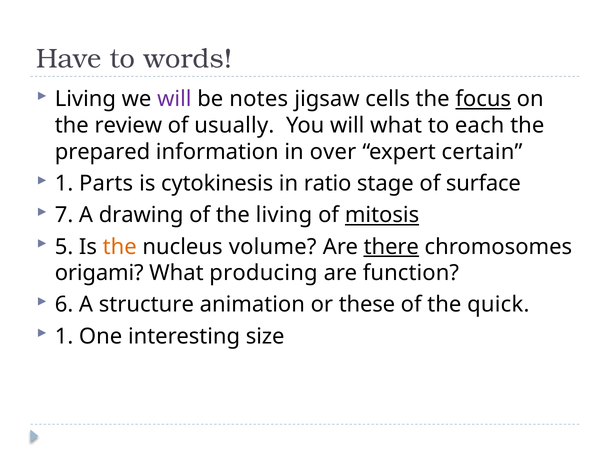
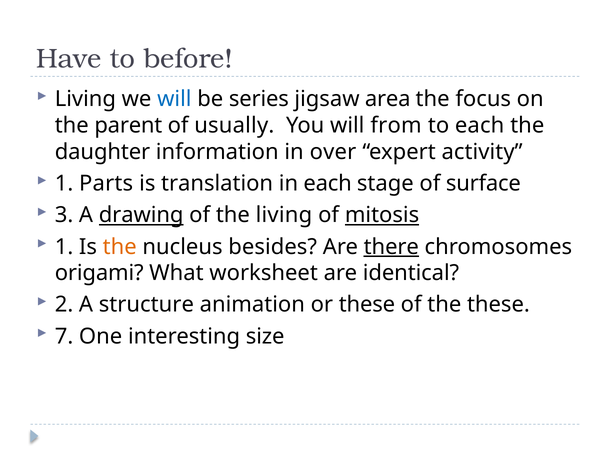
words: words -> before (188, 59)
will colour: purple -> blue (174, 99)
notes: notes -> series (259, 99)
cells: cells -> area (388, 99)
focus underline: present -> none (483, 99)
review: review -> parent (128, 126)
will what: what -> from (396, 126)
prepared: prepared -> daughter (103, 152)
certain: certain -> activity (482, 152)
cytokinesis: cytokinesis -> translation (217, 183)
in ratio: ratio -> each (328, 183)
7: 7 -> 3 (64, 215)
drawing underline: none -> present (141, 215)
5: 5 -> 1 (64, 246)
volume: volume -> besides (273, 246)
producing: producing -> worksheet (264, 273)
function: function -> identical (411, 273)
6: 6 -> 2 (64, 304)
the quick: quick -> these (498, 304)
1: 1 -> 7 (64, 336)
